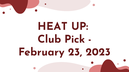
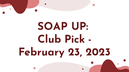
HEAT: HEAT -> SOAP (52, 27)
